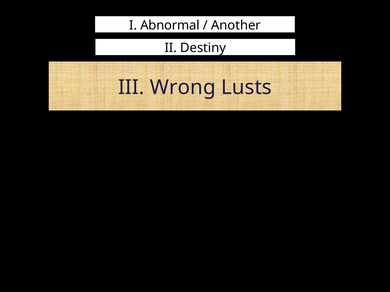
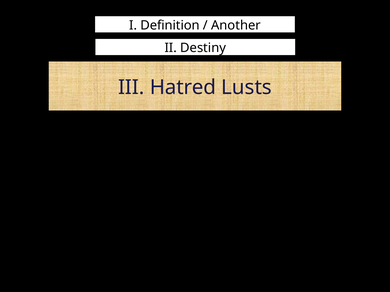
Abnormal: Abnormal -> Definition (170, 25)
Wrong: Wrong -> Hatred (183, 88)
